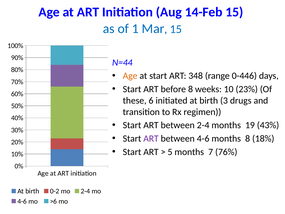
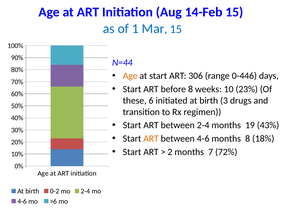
348: 348 -> 306 (196, 76)
ART colour: purple -> orange (151, 138)
5: 5 -> 2 (170, 152)
76%: 76% -> 72% (226, 152)
